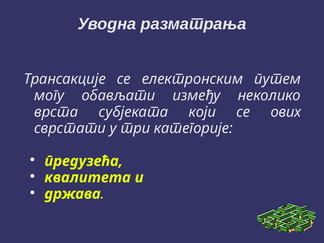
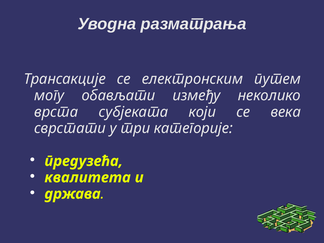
ових: ових -> века (286, 112)
